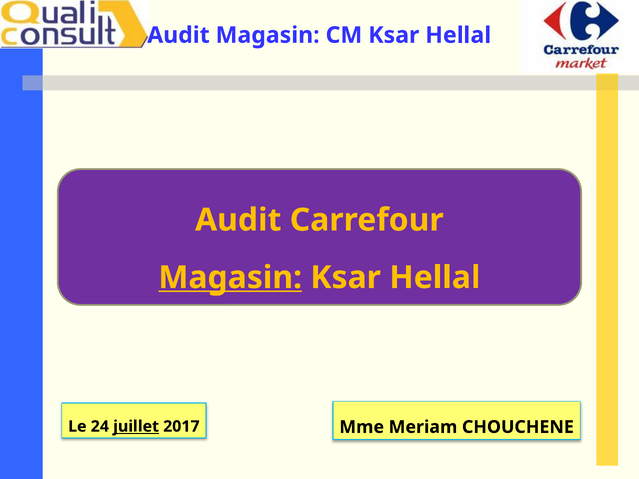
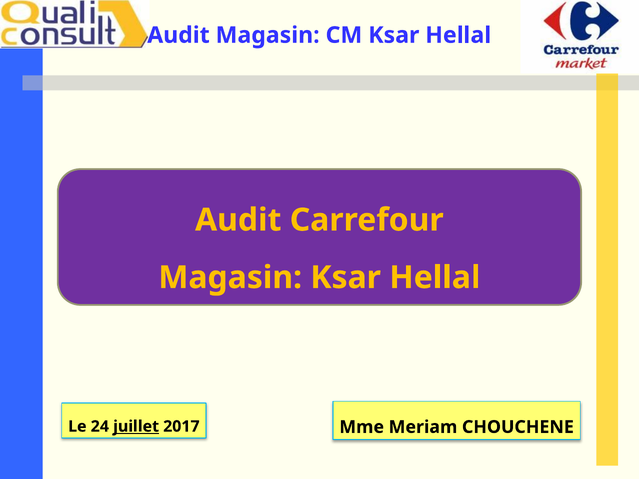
Magasin underline: present -> none (230, 278)
